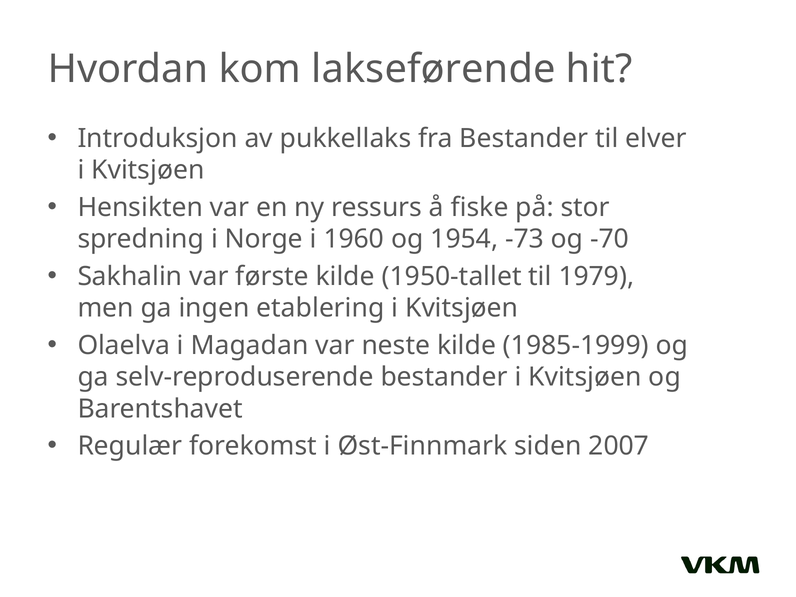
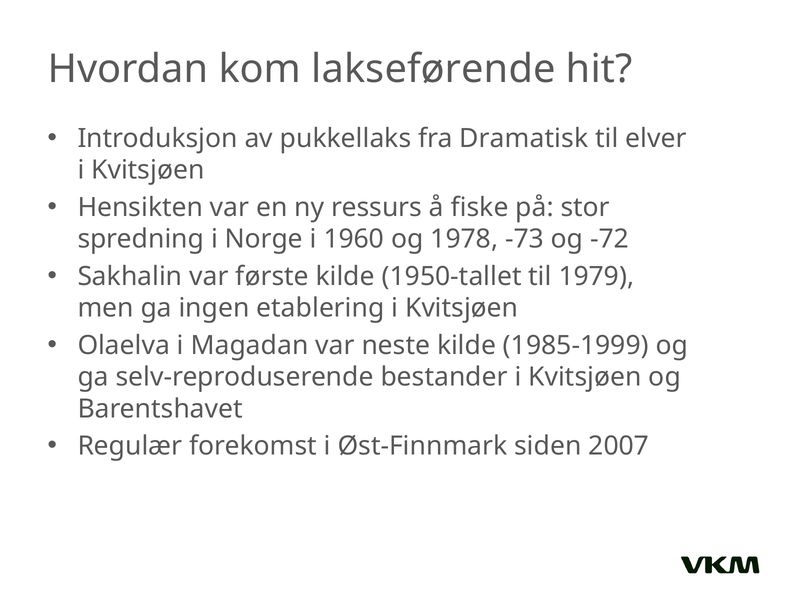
fra Bestander: Bestander -> Dramatisk (524, 138)
1954: 1954 -> 1978 (464, 239)
-70: -70 -> -72 (610, 239)
